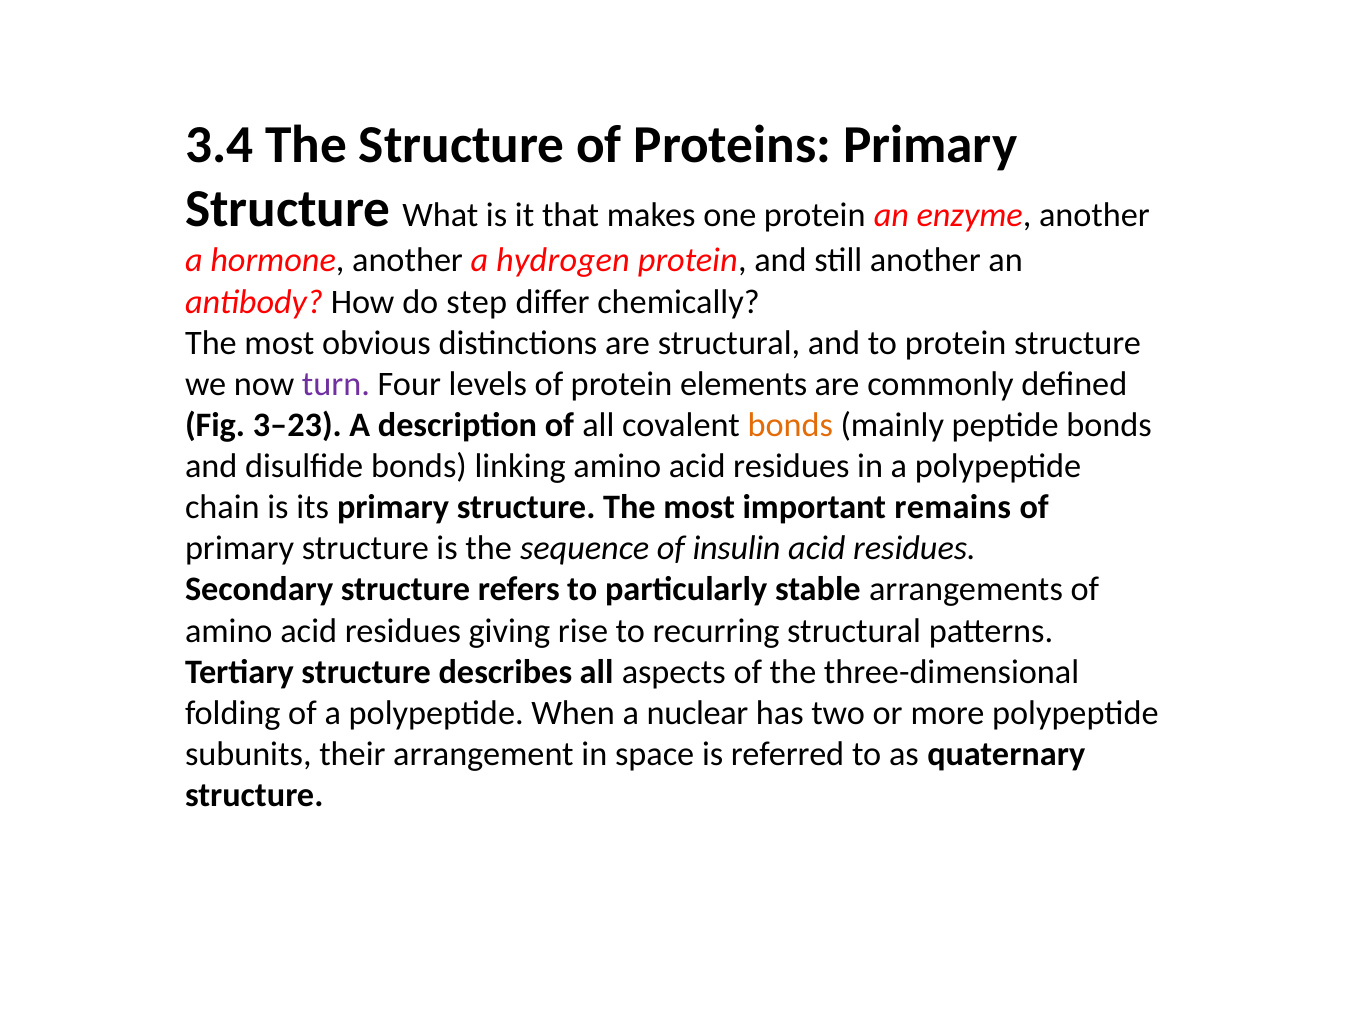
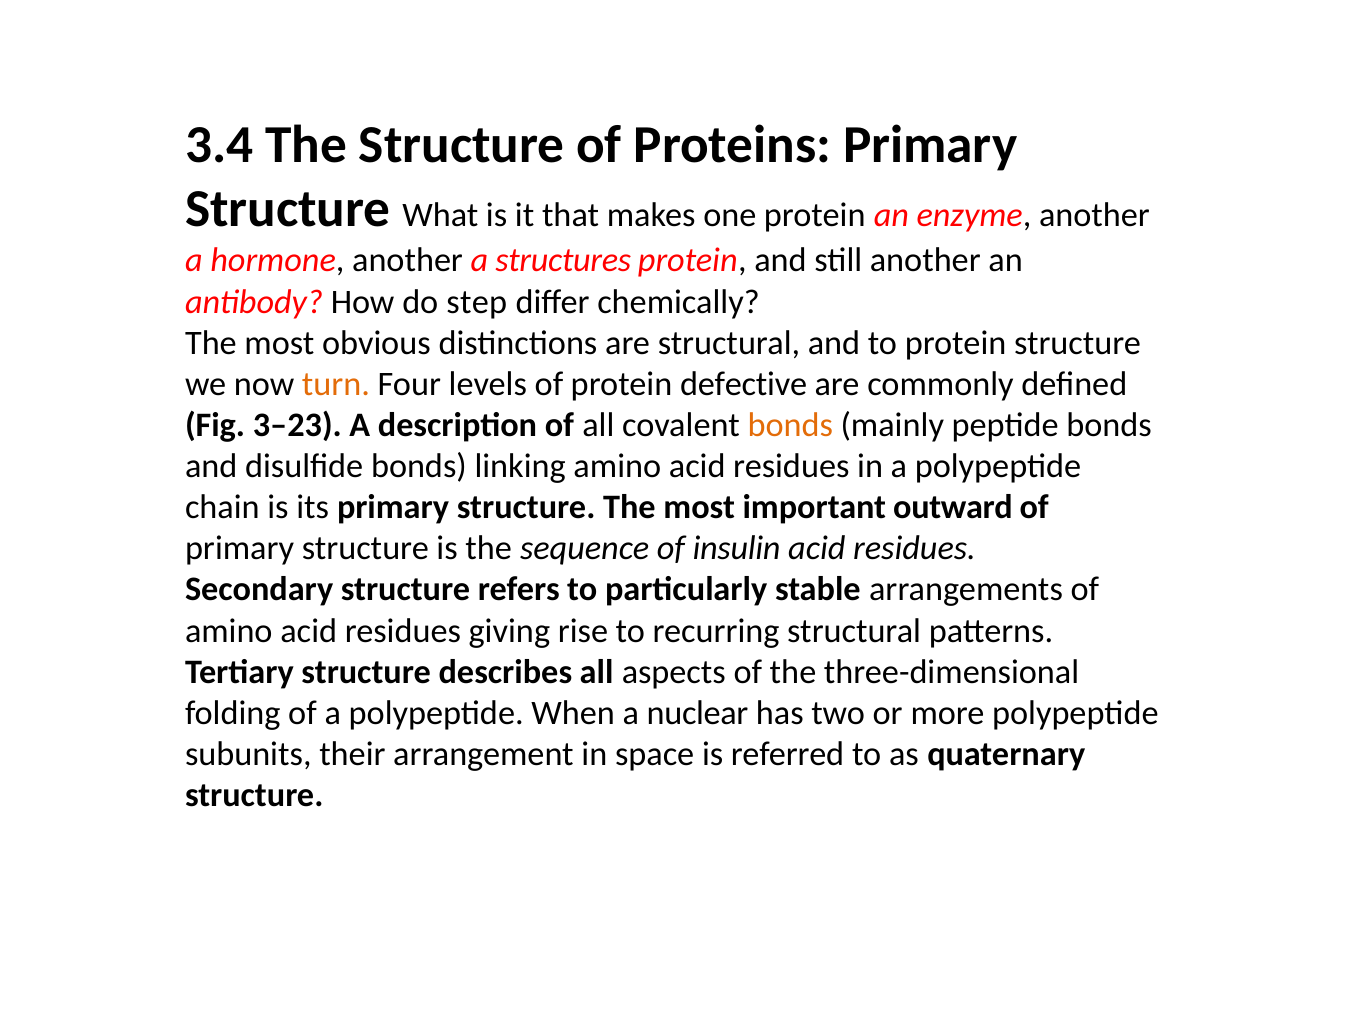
hydrogen: hydrogen -> structures (563, 261)
turn colour: purple -> orange (336, 384)
elements: elements -> defective (744, 384)
remains: remains -> outward (953, 507)
